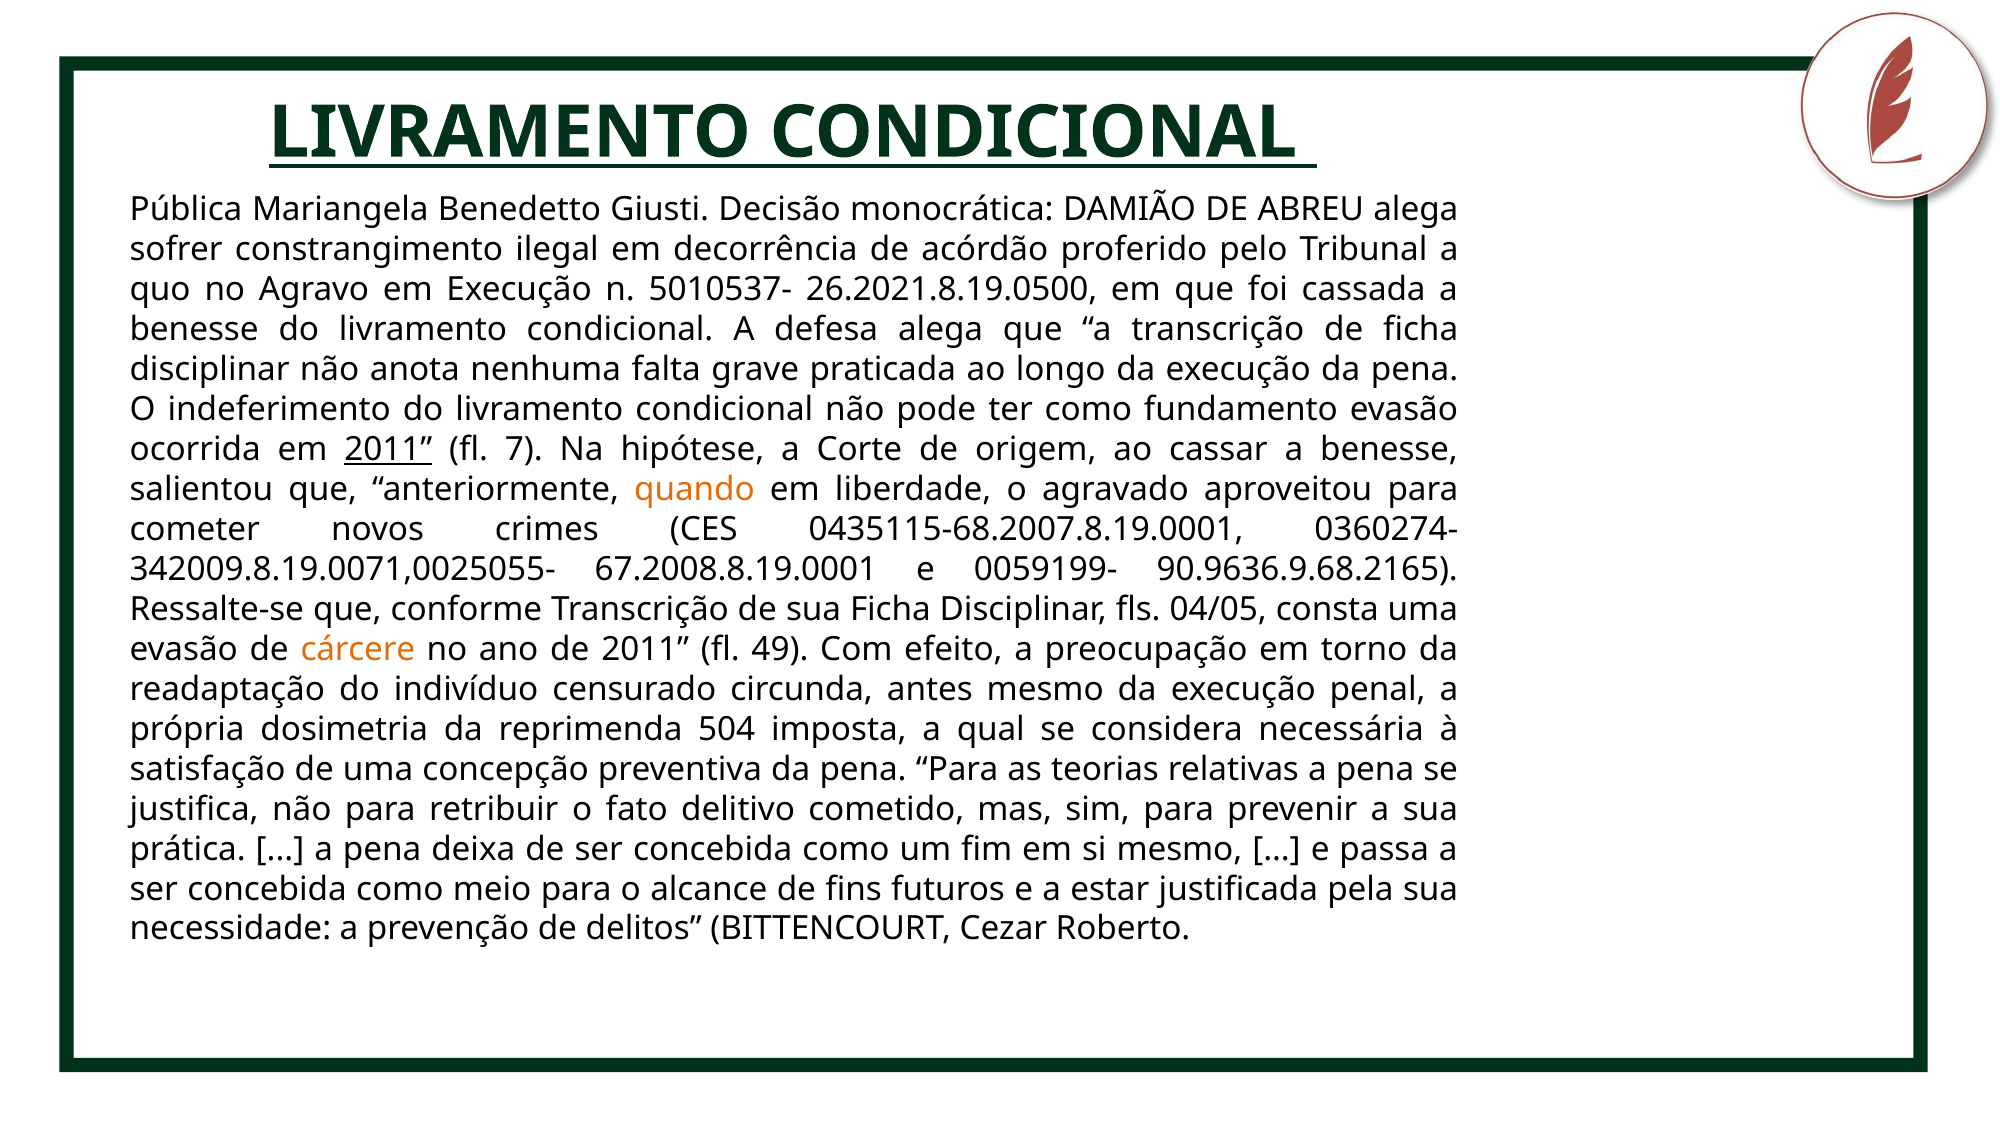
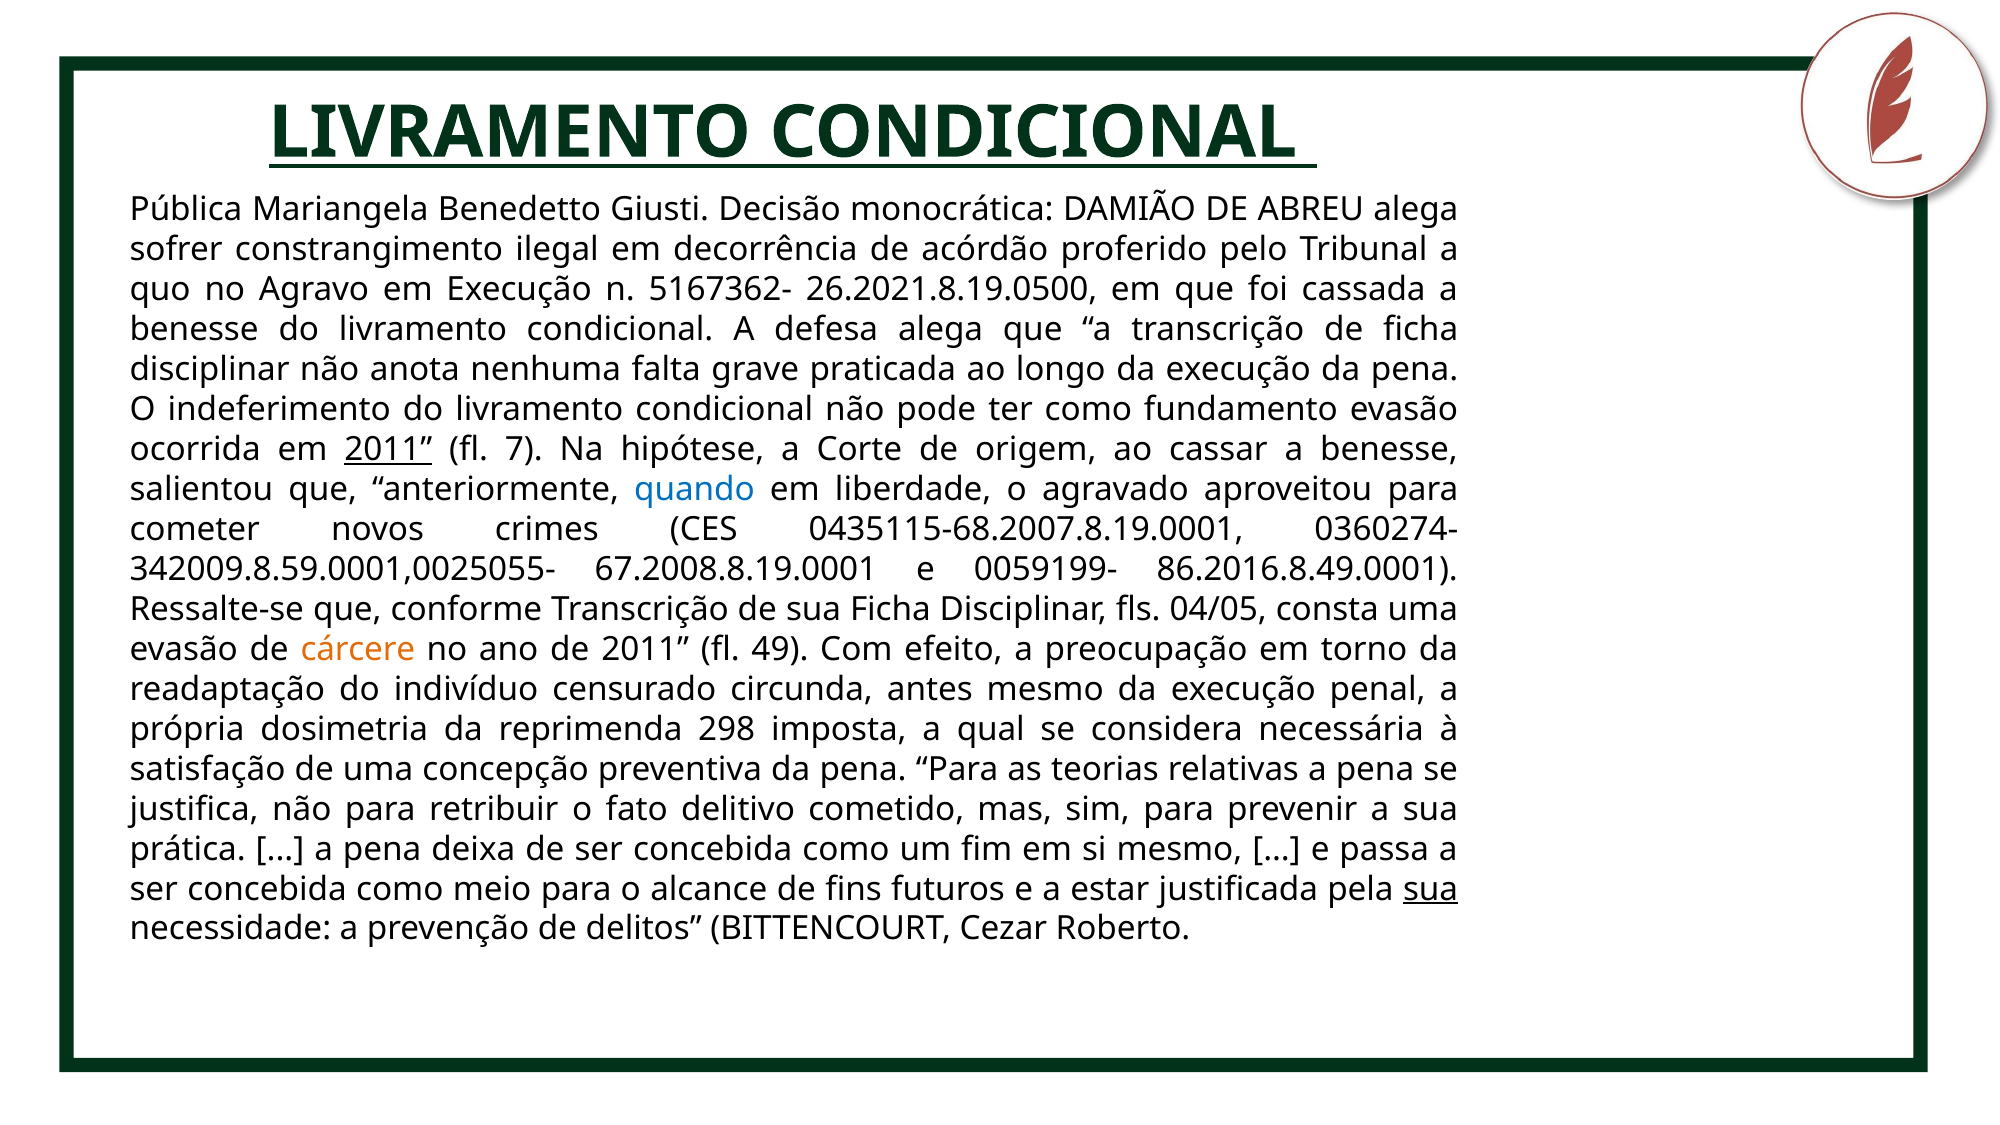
5010537-: 5010537- -> 5167362- (720, 289)
quando colour: orange -> blue (694, 489)
342009.8.19.0071,0025055-: 342009.8.19.0071,0025055- -> 342009.8.59.0001,0025055- (343, 569)
90.9636.9.68.2165: 90.9636.9.68.2165 -> 86.2016.8.49.0001 (1307, 569)
504: 504 -> 298 (727, 729)
sua underline: none -> present (1431, 889)
